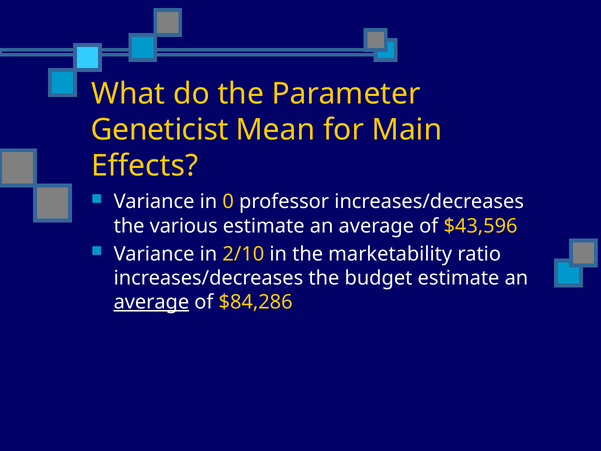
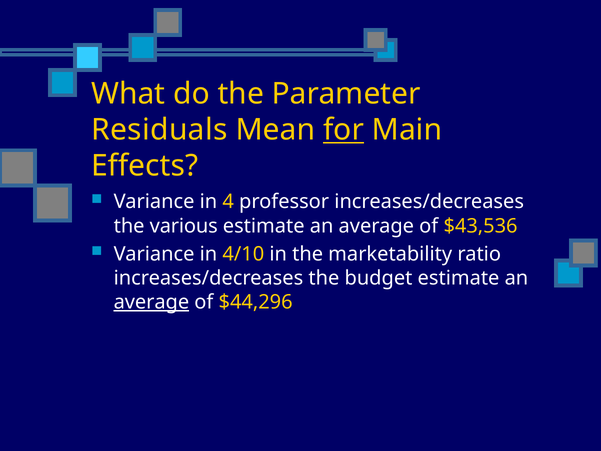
Geneticist: Geneticist -> Residuals (159, 130)
for underline: none -> present (344, 130)
0: 0 -> 4 (228, 202)
$43,596: $43,596 -> $43,536 (481, 226)
2/10: 2/10 -> 4/10 (243, 254)
$84,286: $84,286 -> $44,296 (256, 302)
